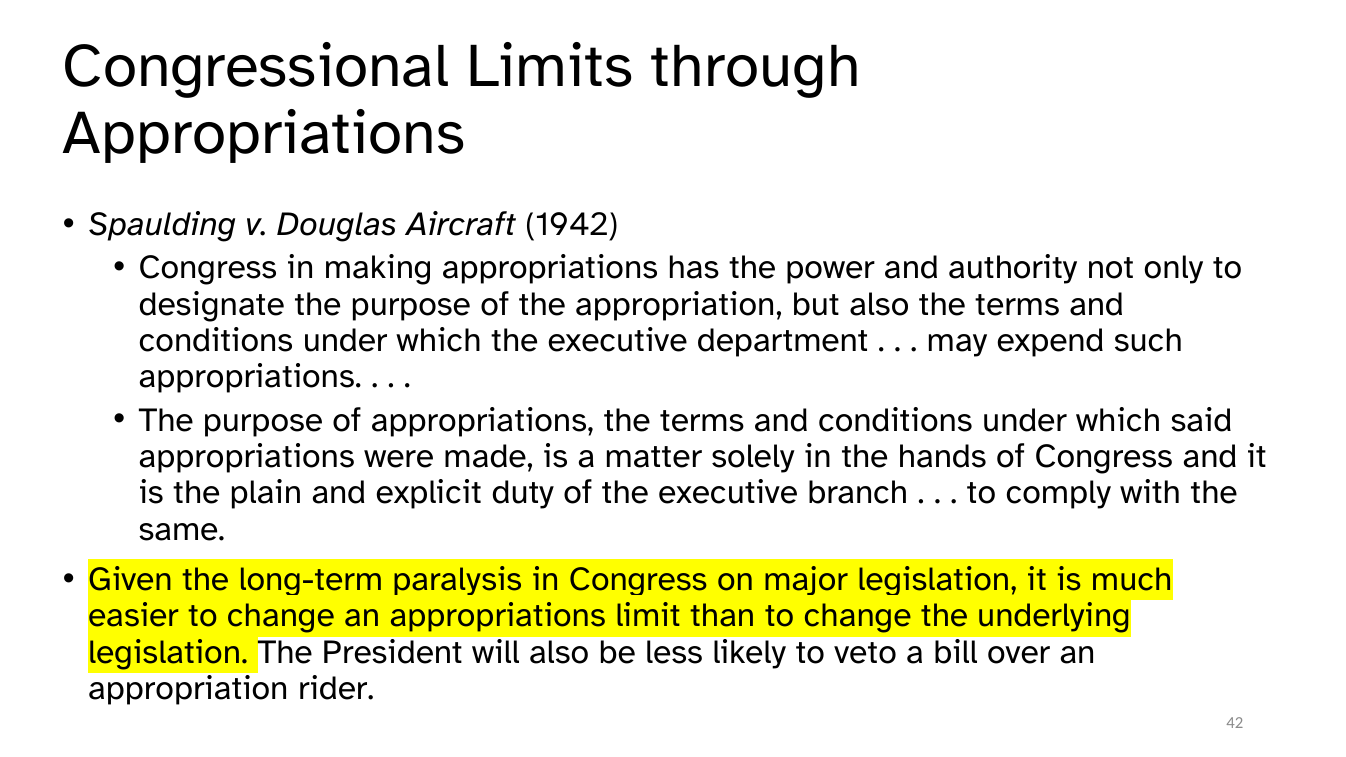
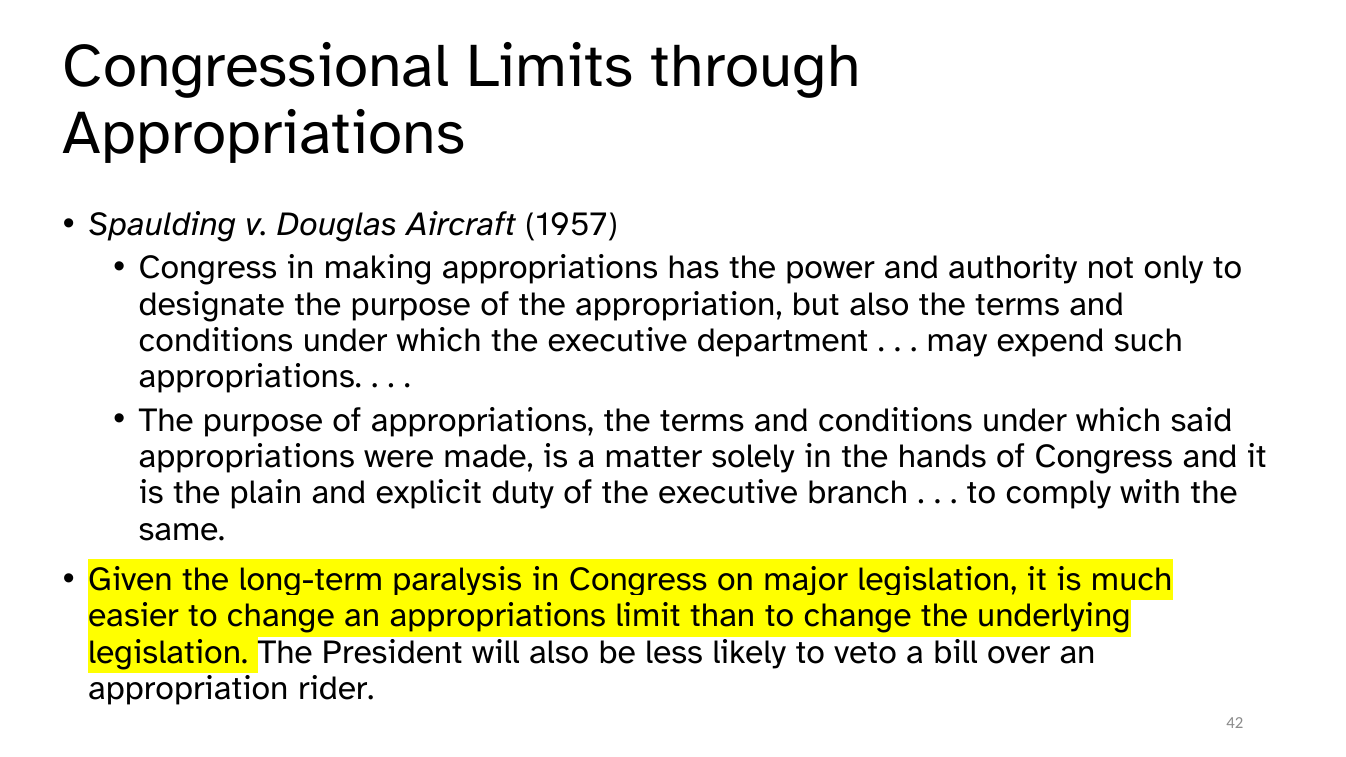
1942: 1942 -> 1957 (572, 225)
